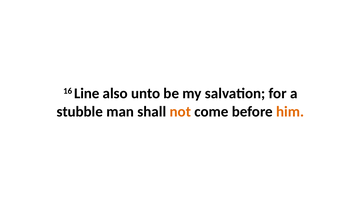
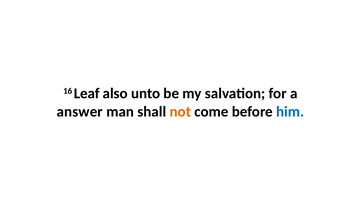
Line: Line -> Leaf (87, 94)
stubble: stubble -> answer (80, 112)
him colour: orange -> blue (290, 112)
